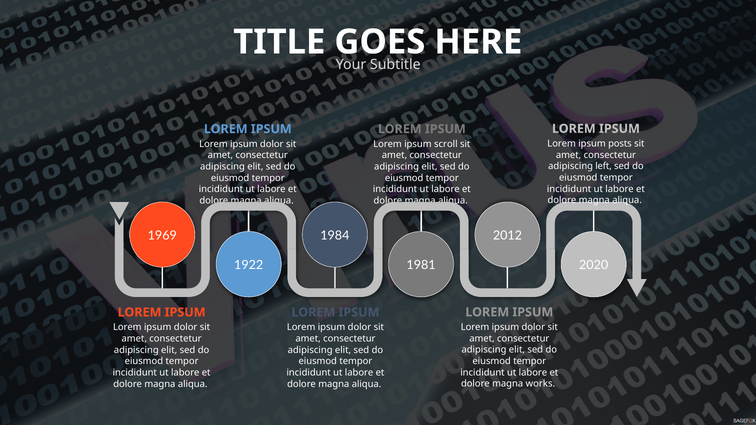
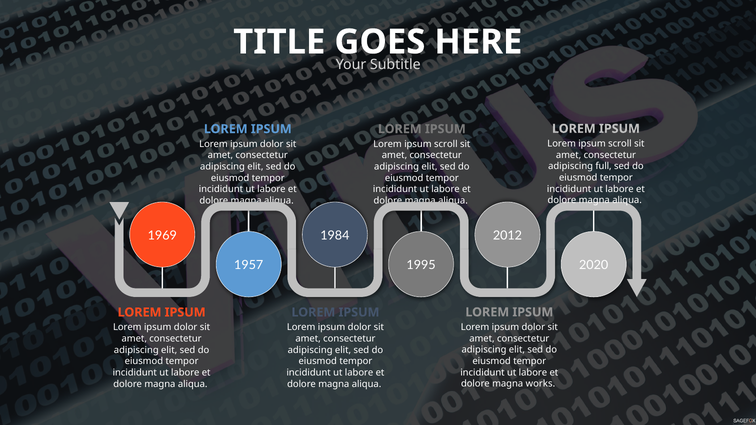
posts: posts -> scroll (620, 144)
left: left -> full (604, 166)
1922: 1922 -> 1957 (249, 265)
1981: 1981 -> 1995 (421, 265)
